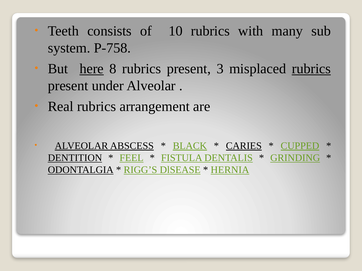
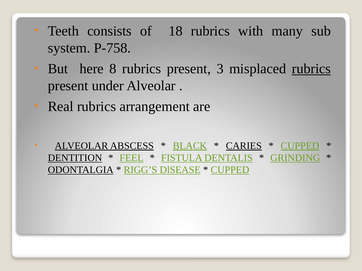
10: 10 -> 18 (176, 31)
here underline: present -> none (92, 69)
HERNIA: HERNIA -> CUPPED (230, 170)
